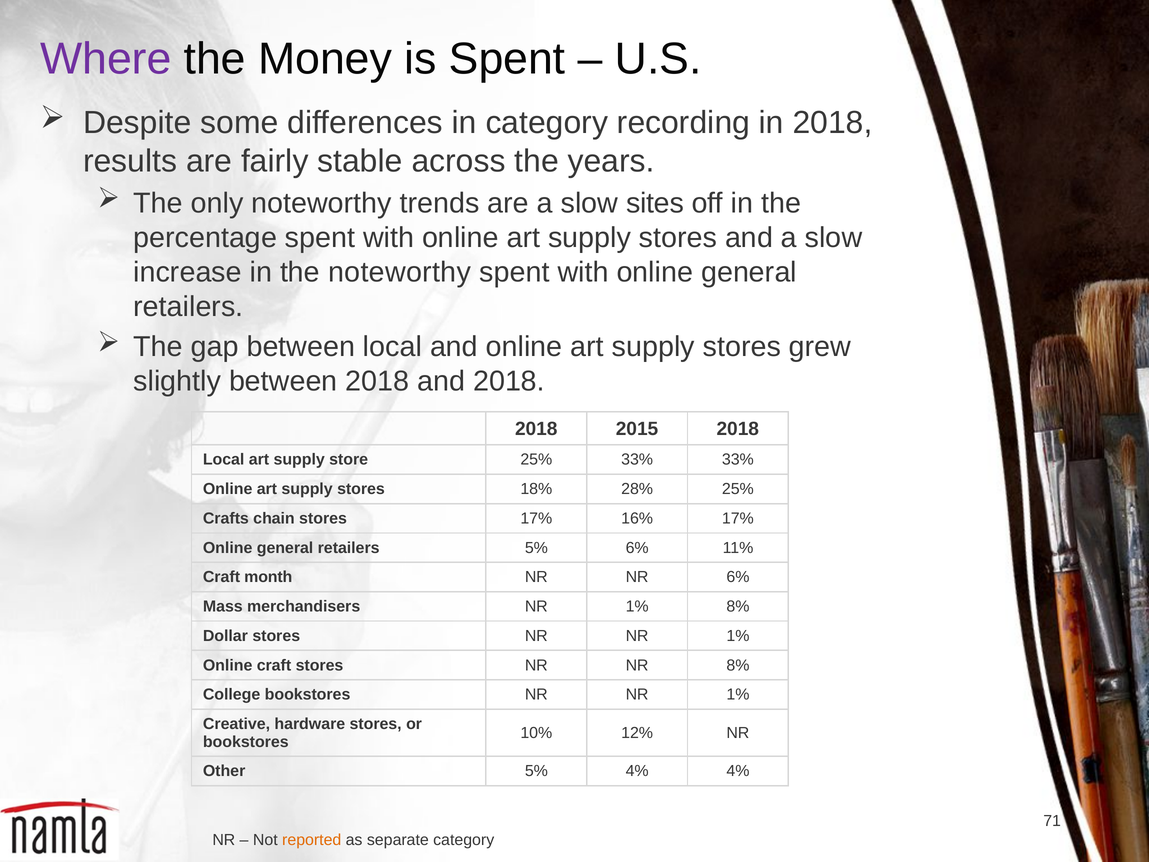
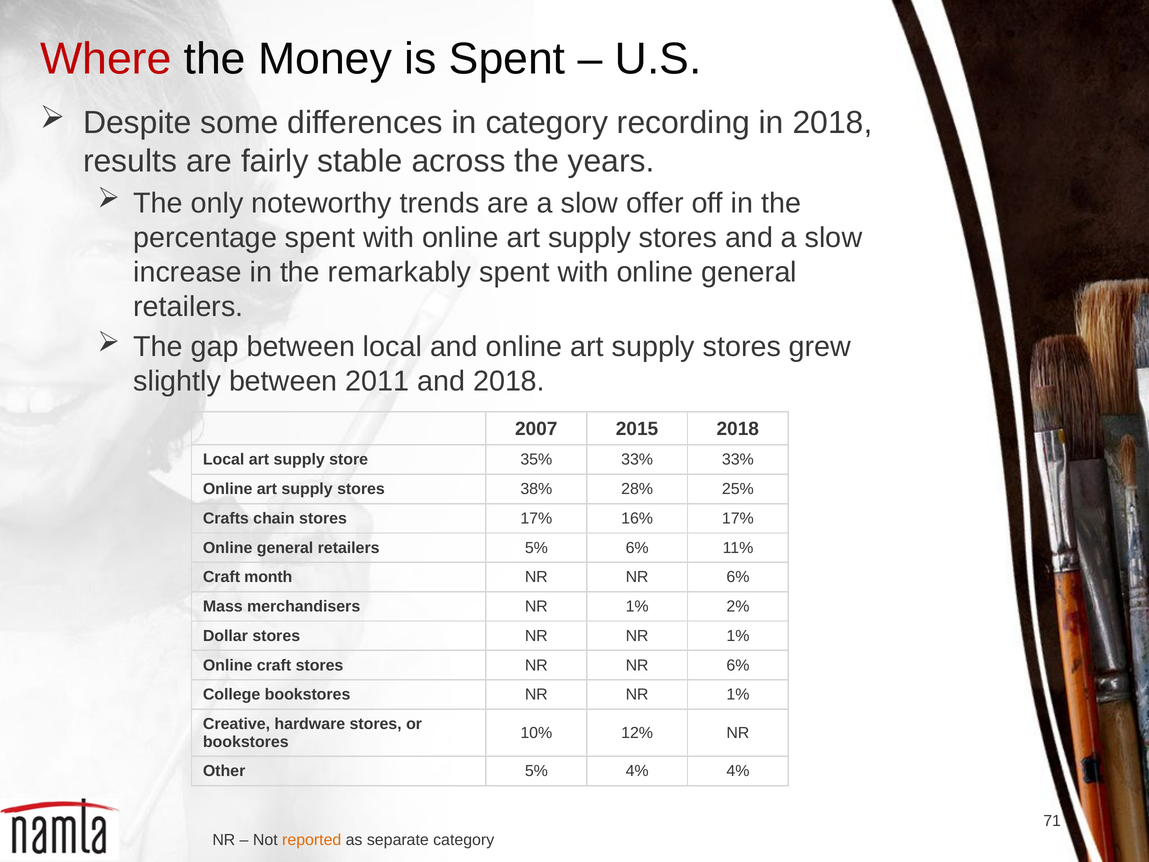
Where colour: purple -> red (106, 59)
sites: sites -> offer (655, 203)
the noteworthy: noteworthy -> remarkably (400, 272)
between 2018: 2018 -> 2011 (377, 381)
2018: 2018 -> 2007 (536, 429)
store 25%: 25% -> 35% (536, 460)
18%: 18% -> 38% (536, 489)
1% 8%: 8% -> 2% (738, 606)
stores NR NR 8%: 8% -> 6% (738, 665)
